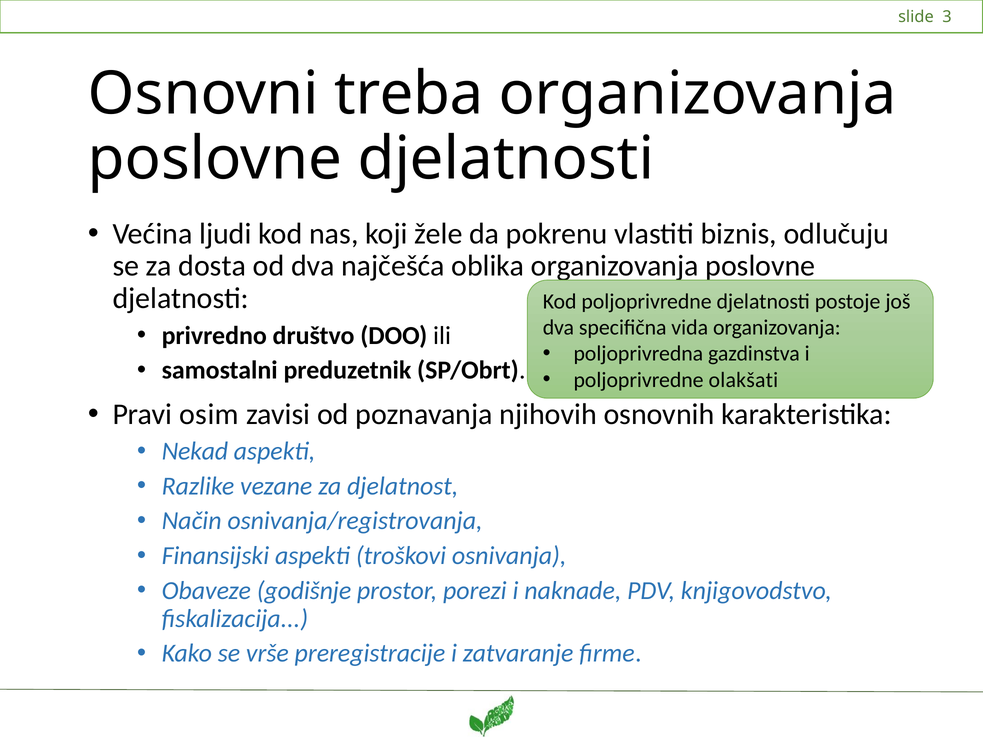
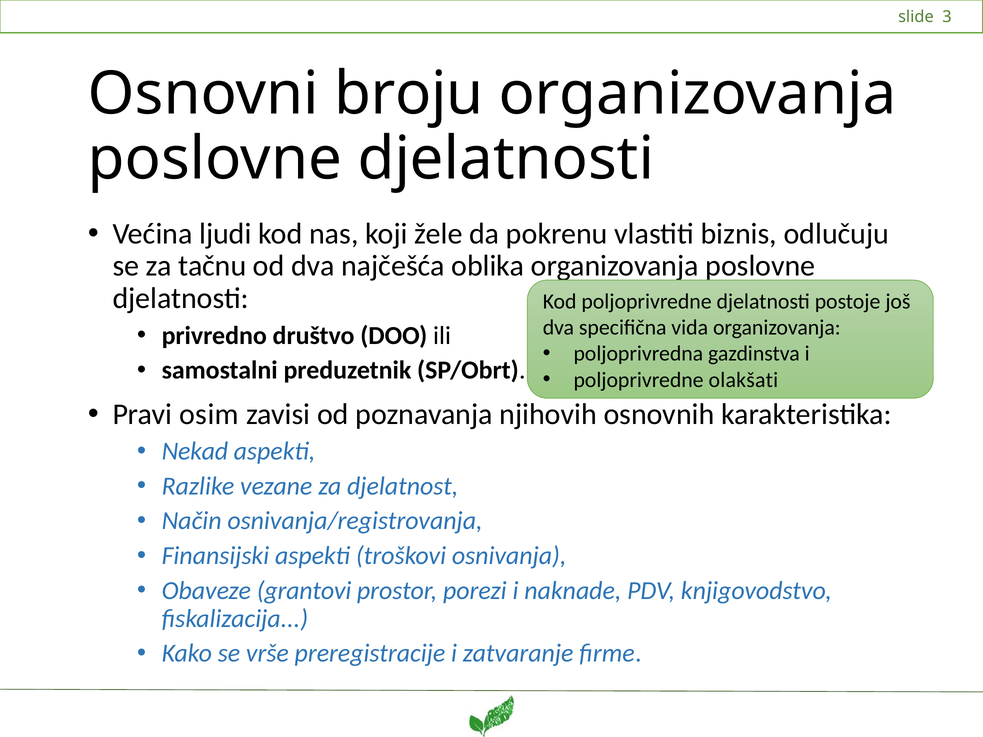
treba: treba -> broju (409, 94)
dosta: dosta -> tačnu (212, 266)
godišnje: godišnje -> grantovi (304, 591)
